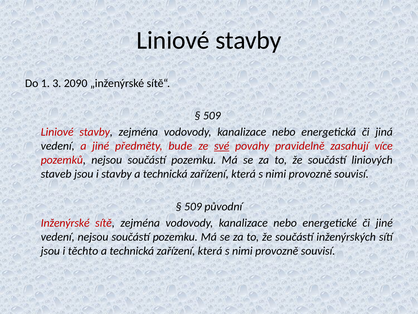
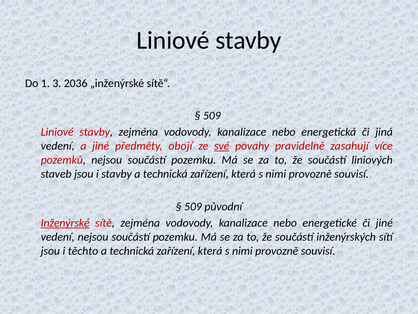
2090: 2090 -> 2036 (76, 83)
bude: bude -> obojí (180, 146)
Inženýrské underline: none -> present (65, 223)
